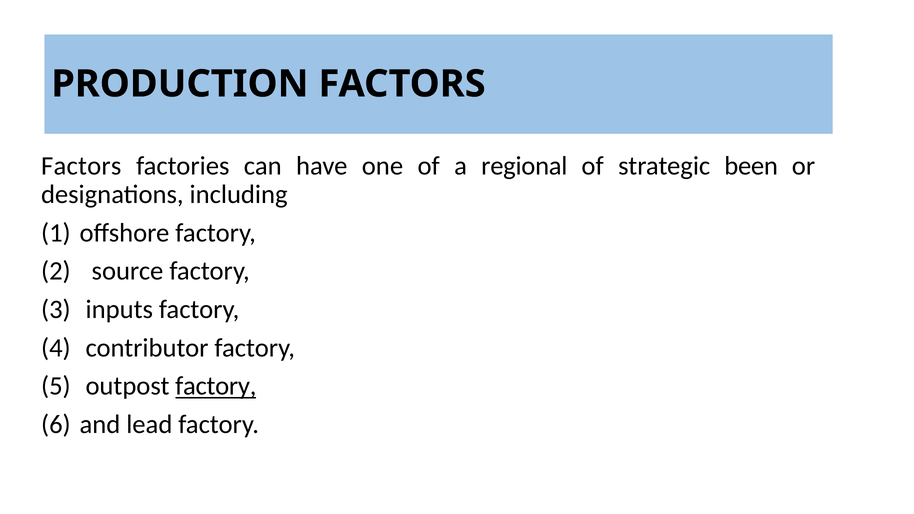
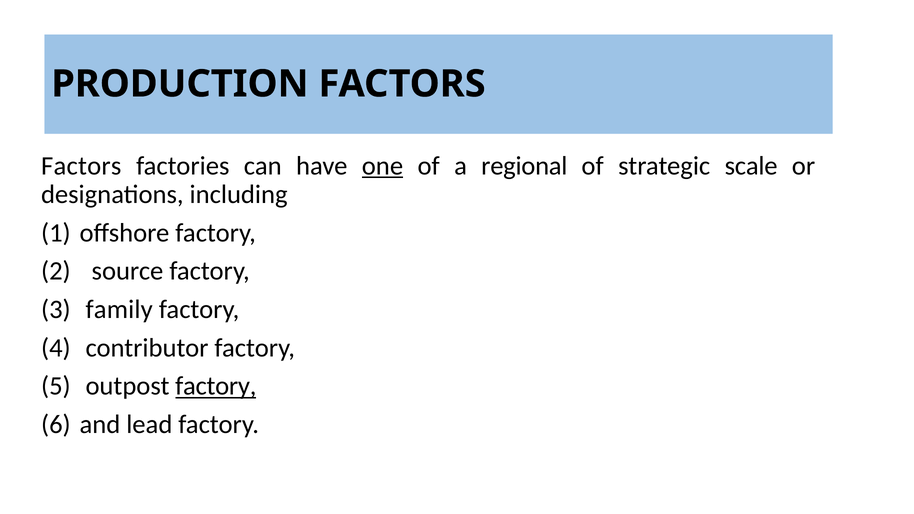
one underline: none -> present (382, 166)
been: been -> scale (751, 166)
inputs: inputs -> family (119, 310)
